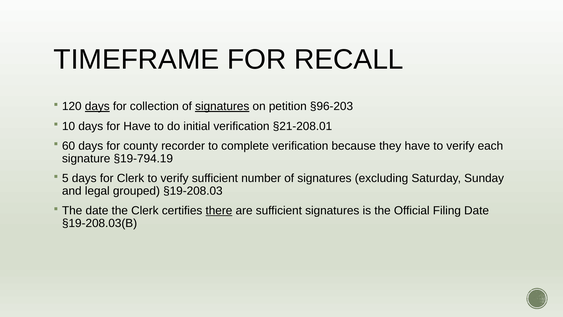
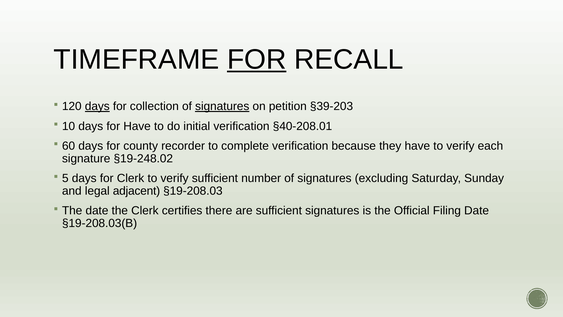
FOR underline: none -> present (257, 59)
§96-203: §96-203 -> §39-203 (332, 106)
§21-208.01: §21-208.01 -> §40-208.01 (302, 126)
§19-794.19: §19-794.19 -> §19-248.02 (143, 158)
grouped: grouped -> adjacent (136, 191)
there underline: present -> none (219, 210)
